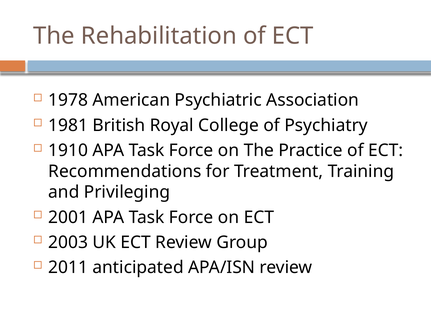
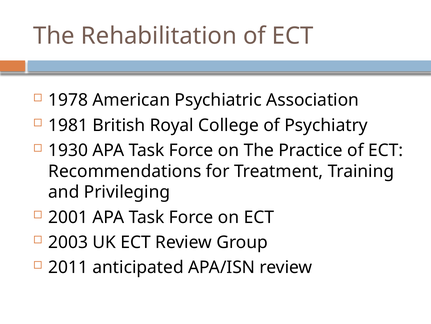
1910: 1910 -> 1930 (68, 150)
